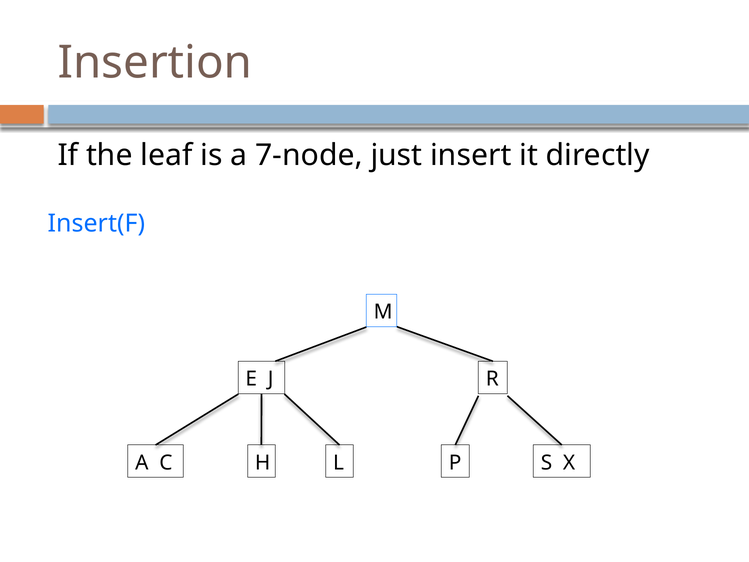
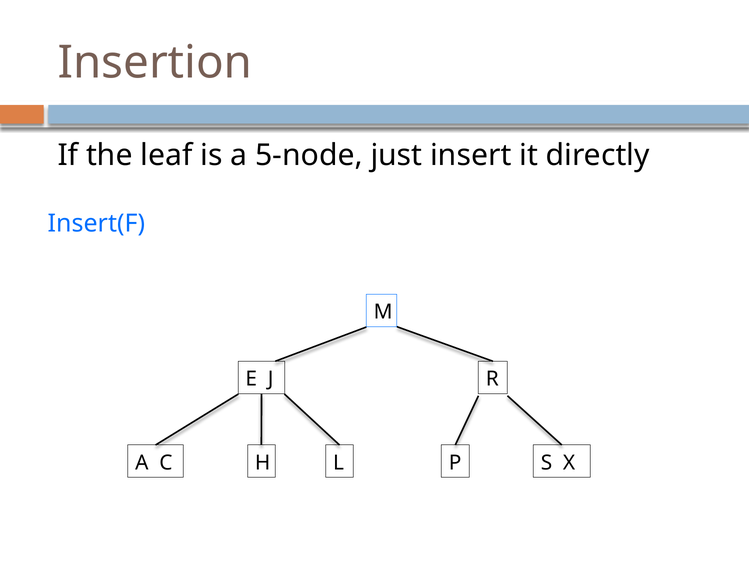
7-node: 7-node -> 5-node (309, 155)
